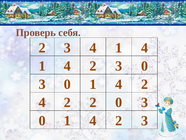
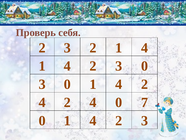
3 4: 4 -> 2 (93, 48)
2: 2 -> 4 (93, 102)
3: 3 -> 7 (145, 102)
